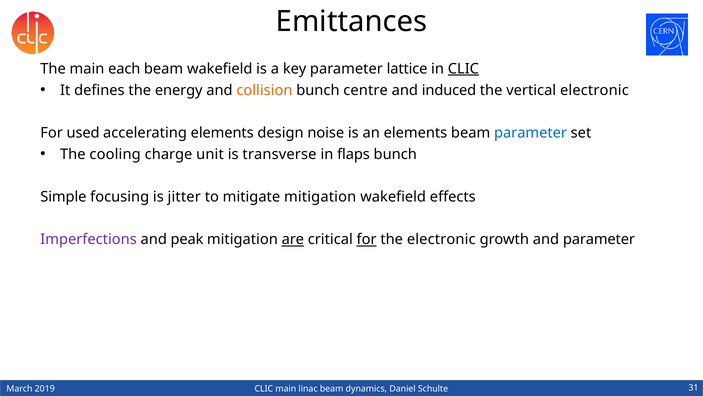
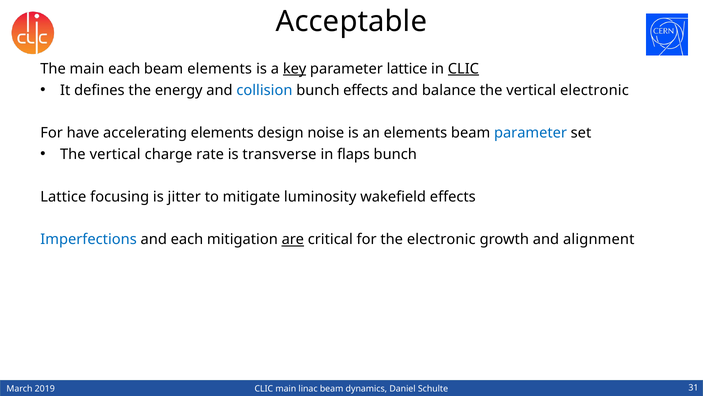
Emittances: Emittances -> Acceptable (351, 21)
beam wakefield: wakefield -> elements (220, 69)
key underline: none -> present (295, 69)
collision colour: orange -> blue (264, 90)
bunch centre: centre -> effects (366, 90)
induced: induced -> balance (449, 90)
used: used -> have (83, 133)
cooling: cooling -> vertical (115, 154)
unit: unit -> rate (210, 154)
Simple: Simple -> Lattice (63, 197)
mitigate mitigation: mitigation -> luminosity (320, 197)
Imperfections colour: purple -> blue (89, 239)
and peak: peak -> each (187, 239)
for underline: present -> none (367, 239)
and parameter: parameter -> alignment (599, 239)
